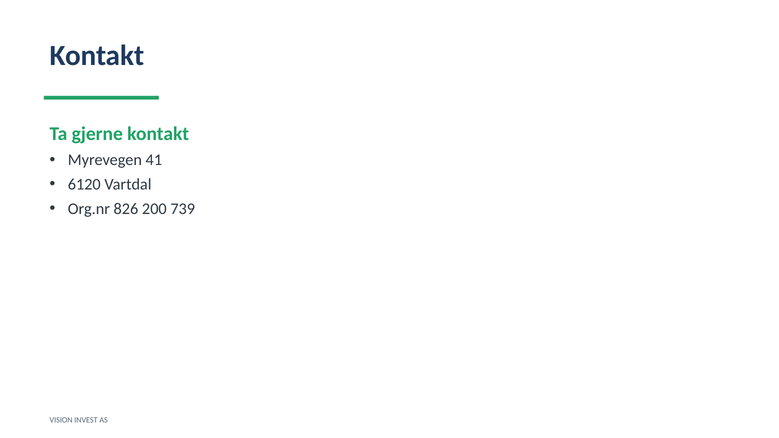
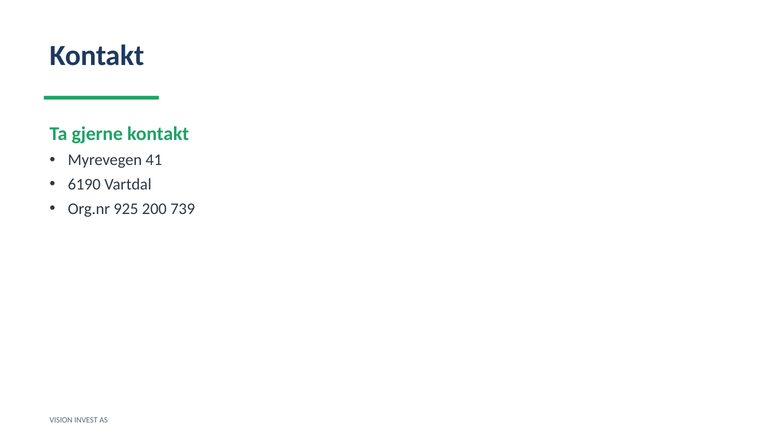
6120: 6120 -> 6190 (84, 185)
826: 826 -> 925 (126, 209)
